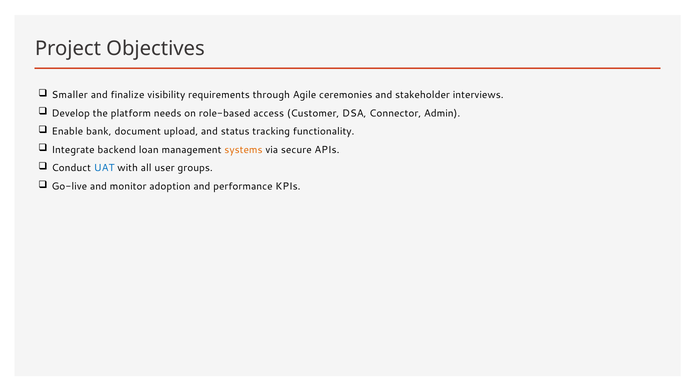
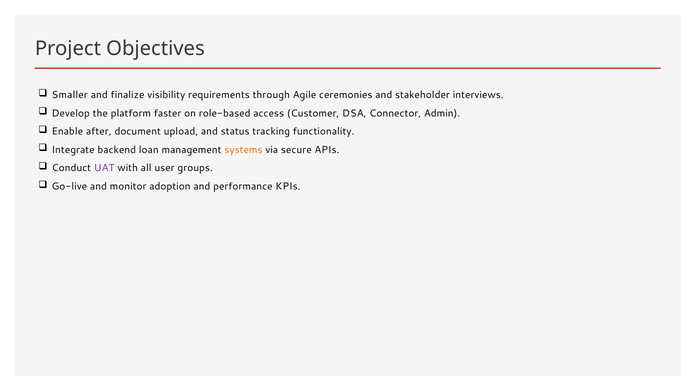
needs: needs -> faster (168, 113)
bank: bank -> after (99, 131)
UAT colour: blue -> purple (104, 168)
